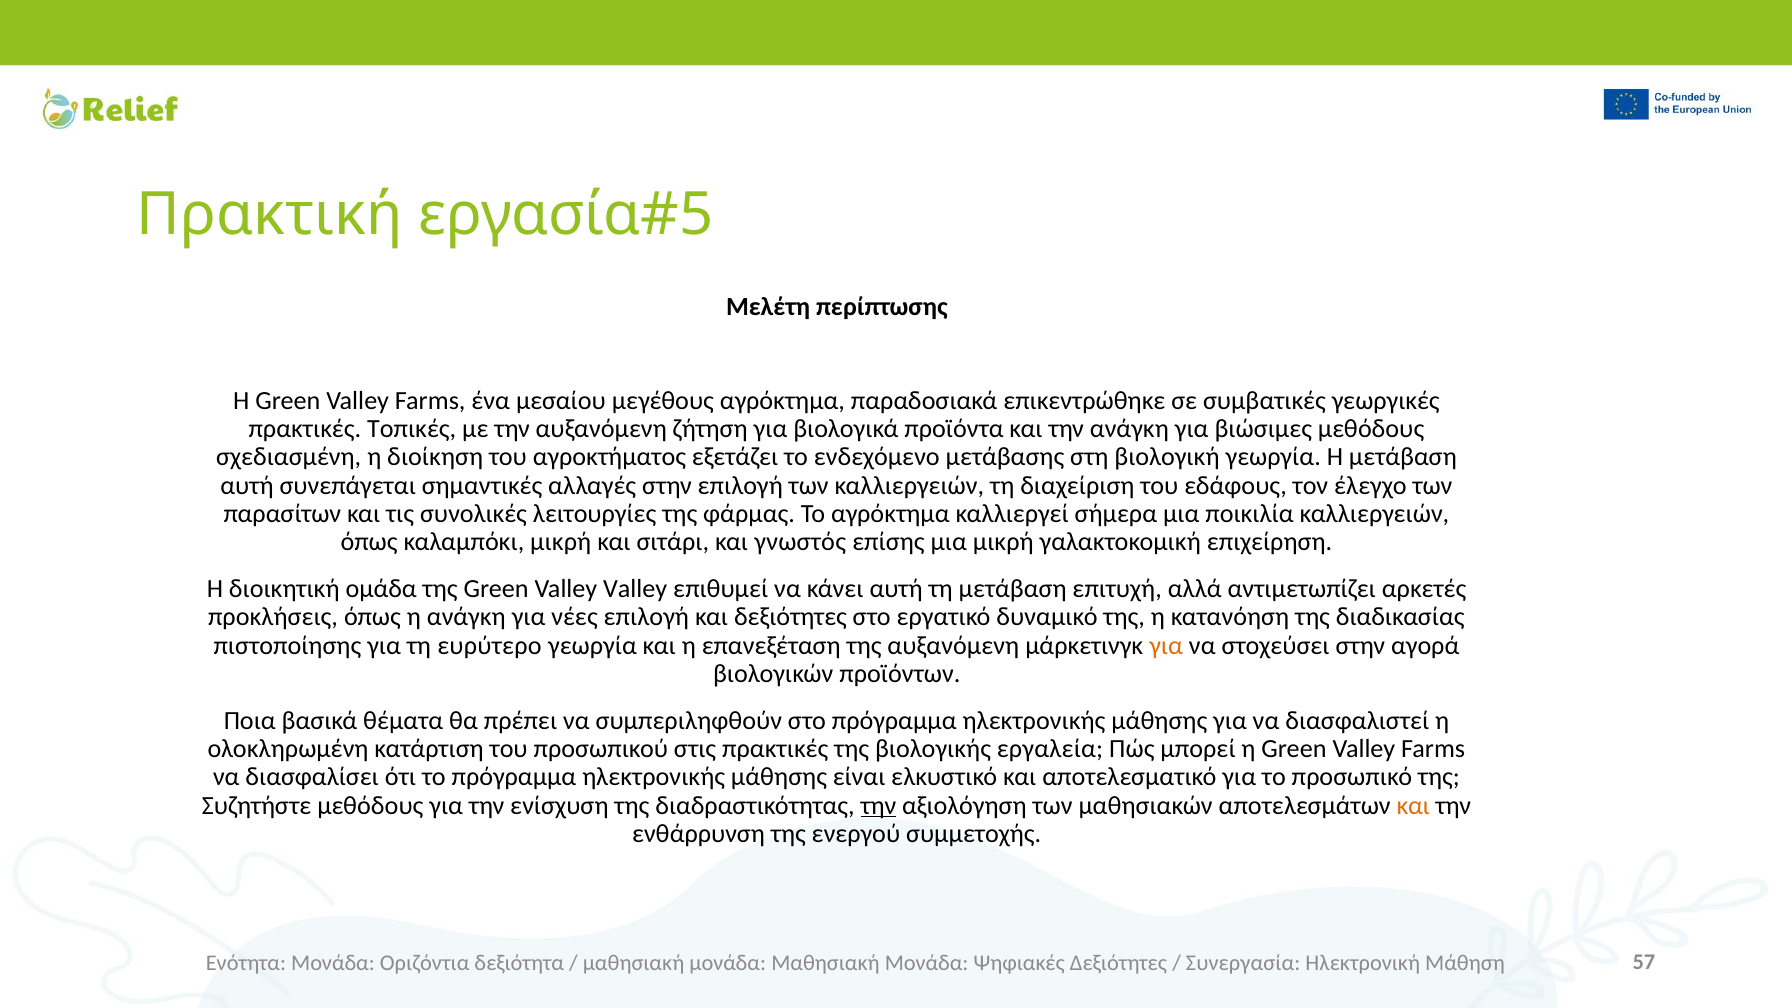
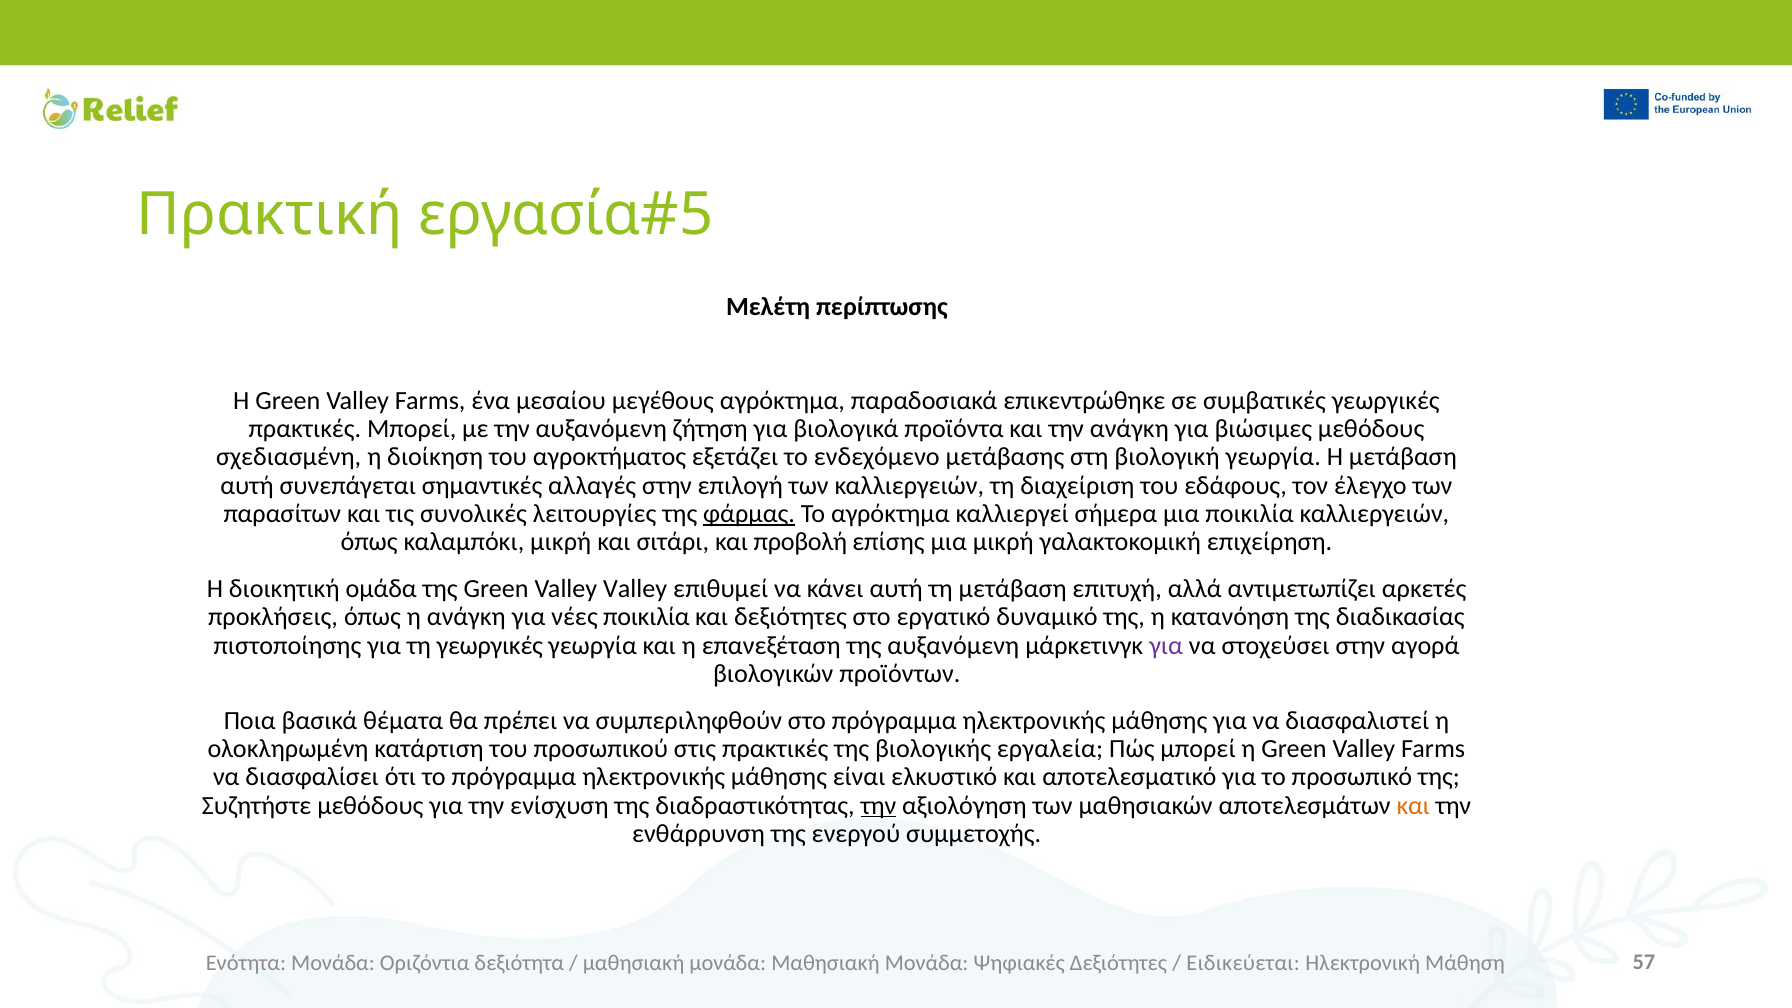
πρακτικές Τοπικές: Τοπικές -> Μπορεί (412, 429)
φάρμας underline: none -> present (749, 514)
γνωστός: γνωστός -> προβολή (800, 542)
νέες επιλογή: επιλογή -> ποικιλία (646, 617)
τη ευρύτερο: ευρύτερο -> γεωργικές (490, 645)
για colour: orange -> purple (1166, 645)
Συνεργασία: Συνεργασία -> Ειδικεύεται (1243, 963)
